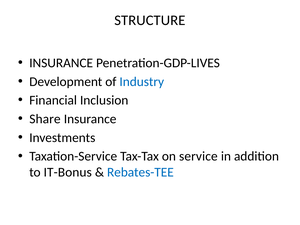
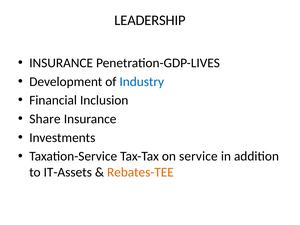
STRUCTURE: STRUCTURE -> LEADERSHIP (150, 20)
IT-Bonus: IT-Bonus -> IT-Assets (68, 172)
Rebates-TEE colour: blue -> orange (140, 172)
